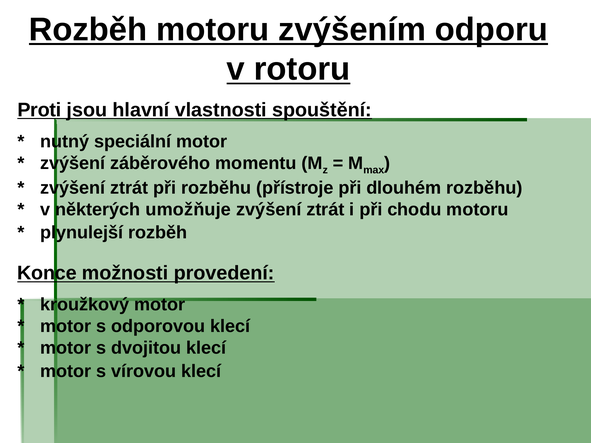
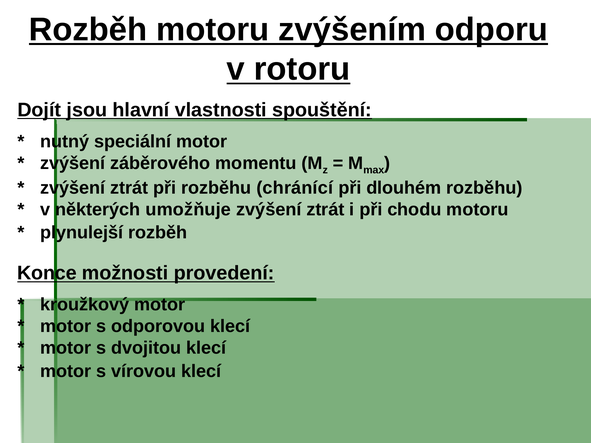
Proti: Proti -> Dojít (39, 110)
přístroje: přístroje -> chránící (295, 188)
